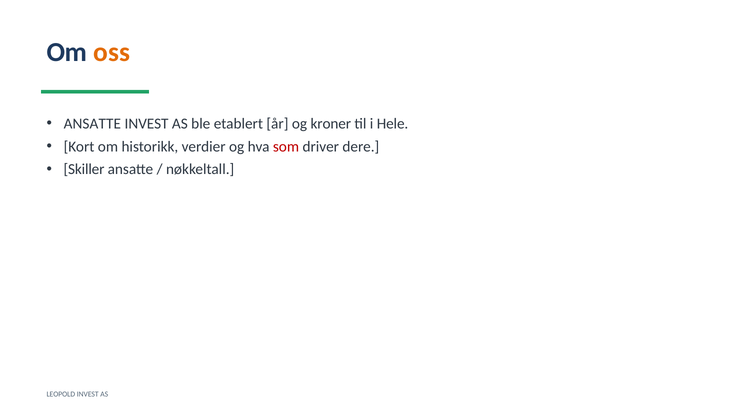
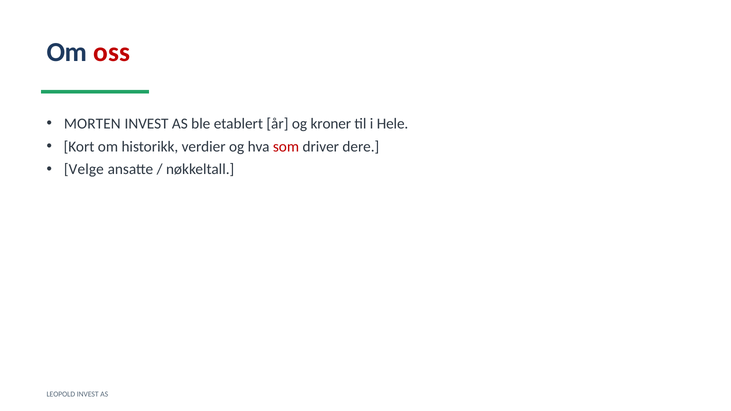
oss colour: orange -> red (112, 52)
ANSATTE: ANSATTE -> MORTEN (92, 124)
Skiller: Skiller -> Velge (84, 170)
